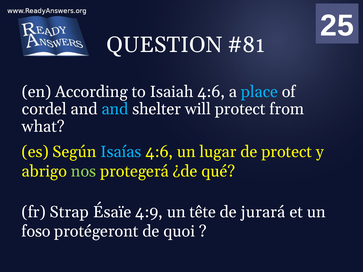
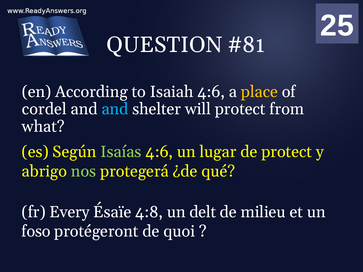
place colour: light blue -> yellow (259, 92)
Isaías colour: light blue -> light green (121, 152)
Strap: Strap -> Every (69, 212)
4:9: 4:9 -> 4:8 (149, 212)
tête: tête -> delt (203, 212)
jurará: jurará -> milieu (263, 212)
